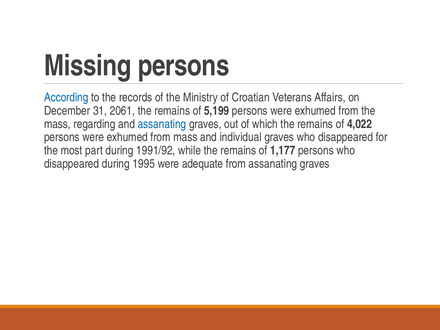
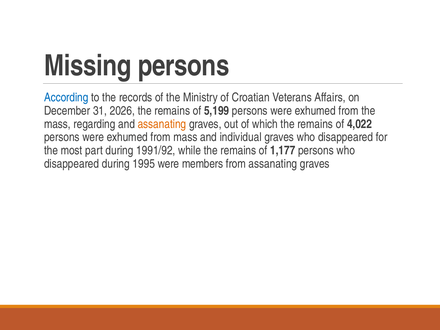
2061: 2061 -> 2026 (122, 111)
assanating colour: blue -> orange (162, 124)
adequate: adequate -> members (203, 164)
